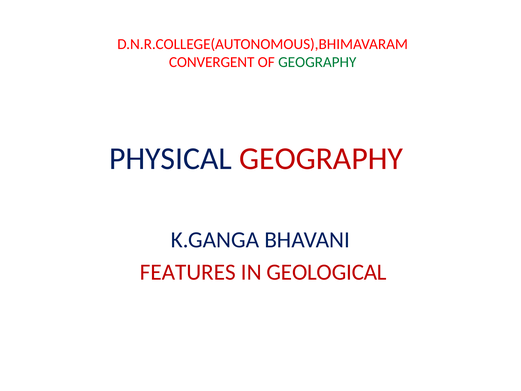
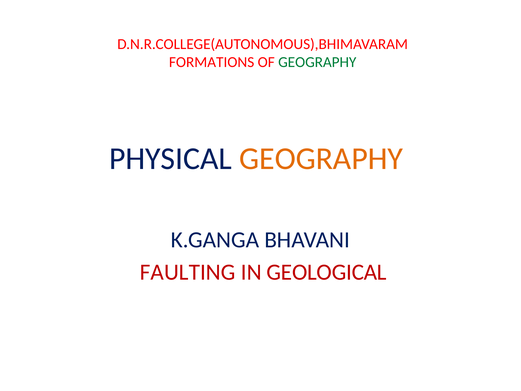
CONVERGENT: CONVERGENT -> FORMATIONS (212, 62)
GEOGRAPHY colour: red -> orange (321, 159)
FEATURES: FEATURES -> FAULTING (188, 272)
